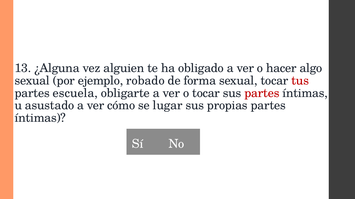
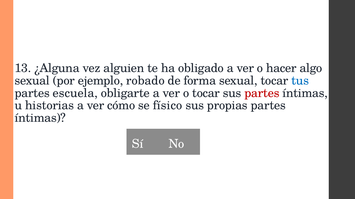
tus colour: red -> blue (300, 81)
asustado: asustado -> historias (50, 106)
lugar: lugar -> físico (168, 106)
